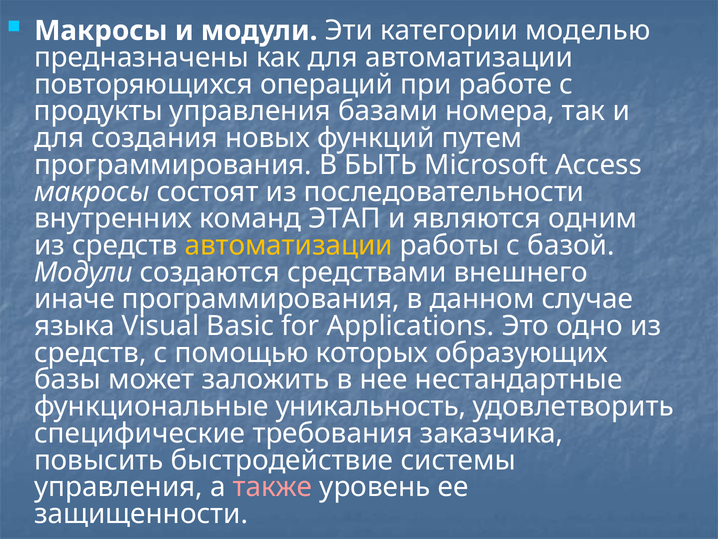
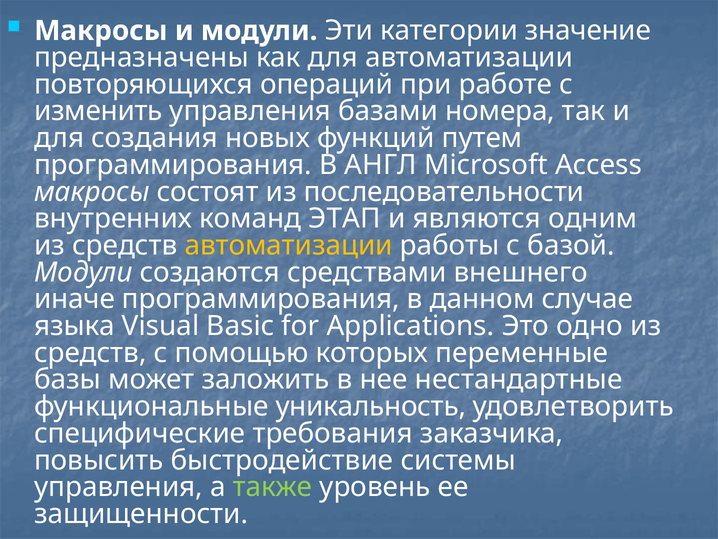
моделью: моделью -> значение (588, 31)
продукты: продукты -> изменить (98, 111)
БЫТЬ: БЫТЬ -> АНГЛ (381, 165)
образующих: образующих -> переменные (522, 353)
также colour: pink -> light green (273, 487)
